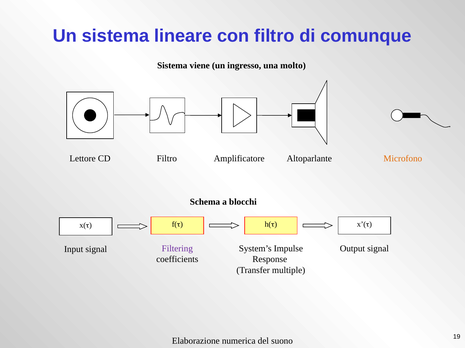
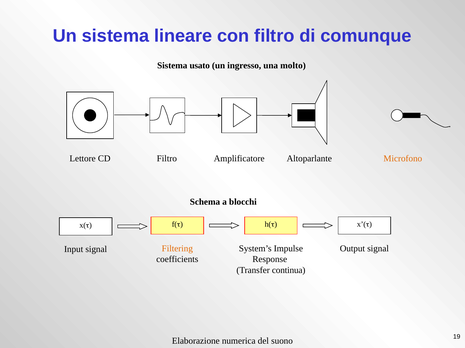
viene: viene -> usato (200, 66)
Filtering colour: purple -> orange (177, 249)
multiple: multiple -> continua (289, 271)
